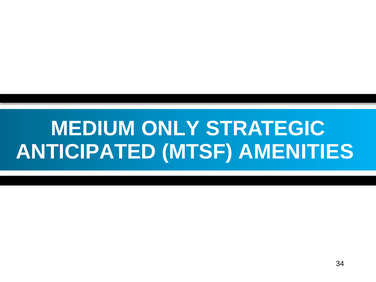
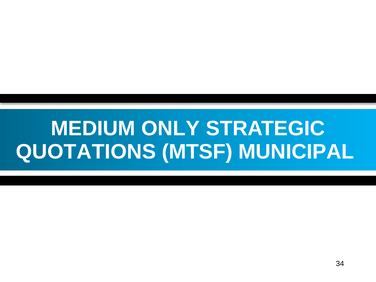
ANTICIPATED: ANTICIPATED -> QUOTATIONS (86, 152)
AMENITIES: AMENITIES -> MUNICIPAL (296, 152)
